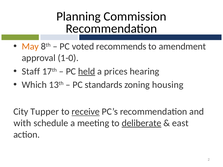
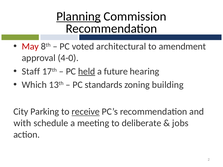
Planning underline: none -> present (79, 16)
May colour: orange -> red (30, 47)
recommends: recommends -> architectural (121, 47)
1-0: 1-0 -> 4-0 (68, 58)
prices: prices -> future (116, 71)
housing: housing -> building (168, 85)
Tupper: Tupper -> Parking (45, 112)
deliberate underline: present -> none (142, 123)
east: east -> jobs (180, 123)
